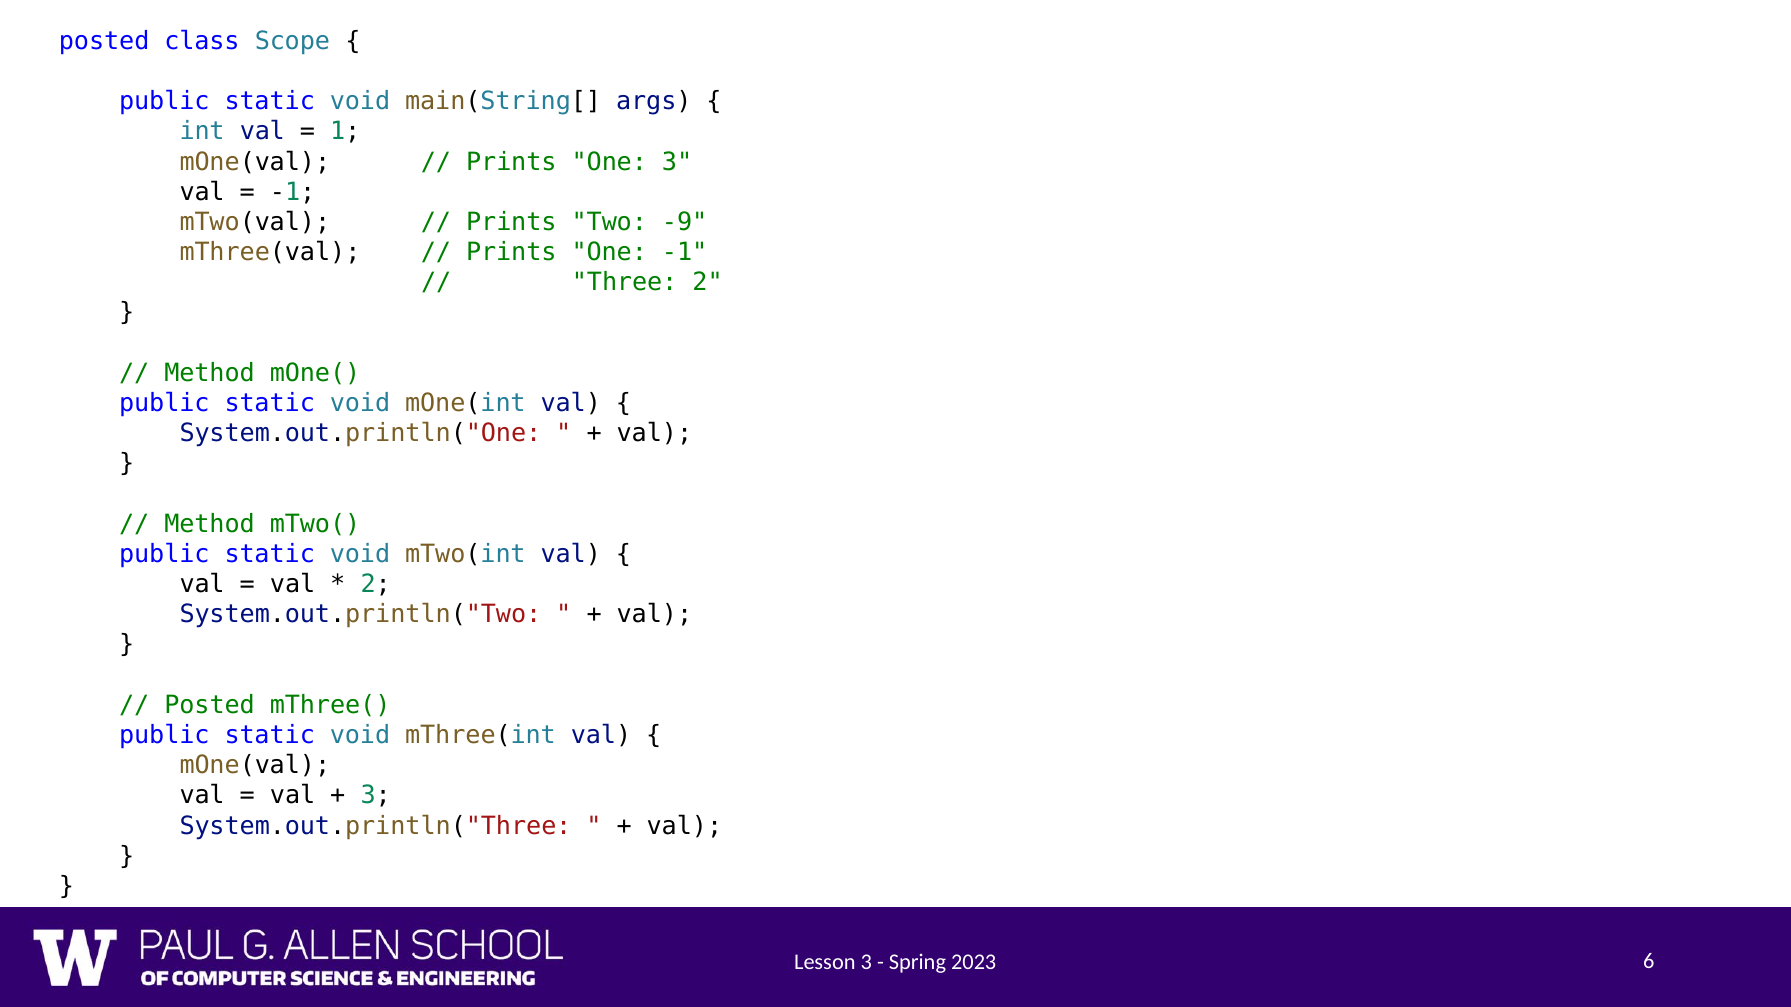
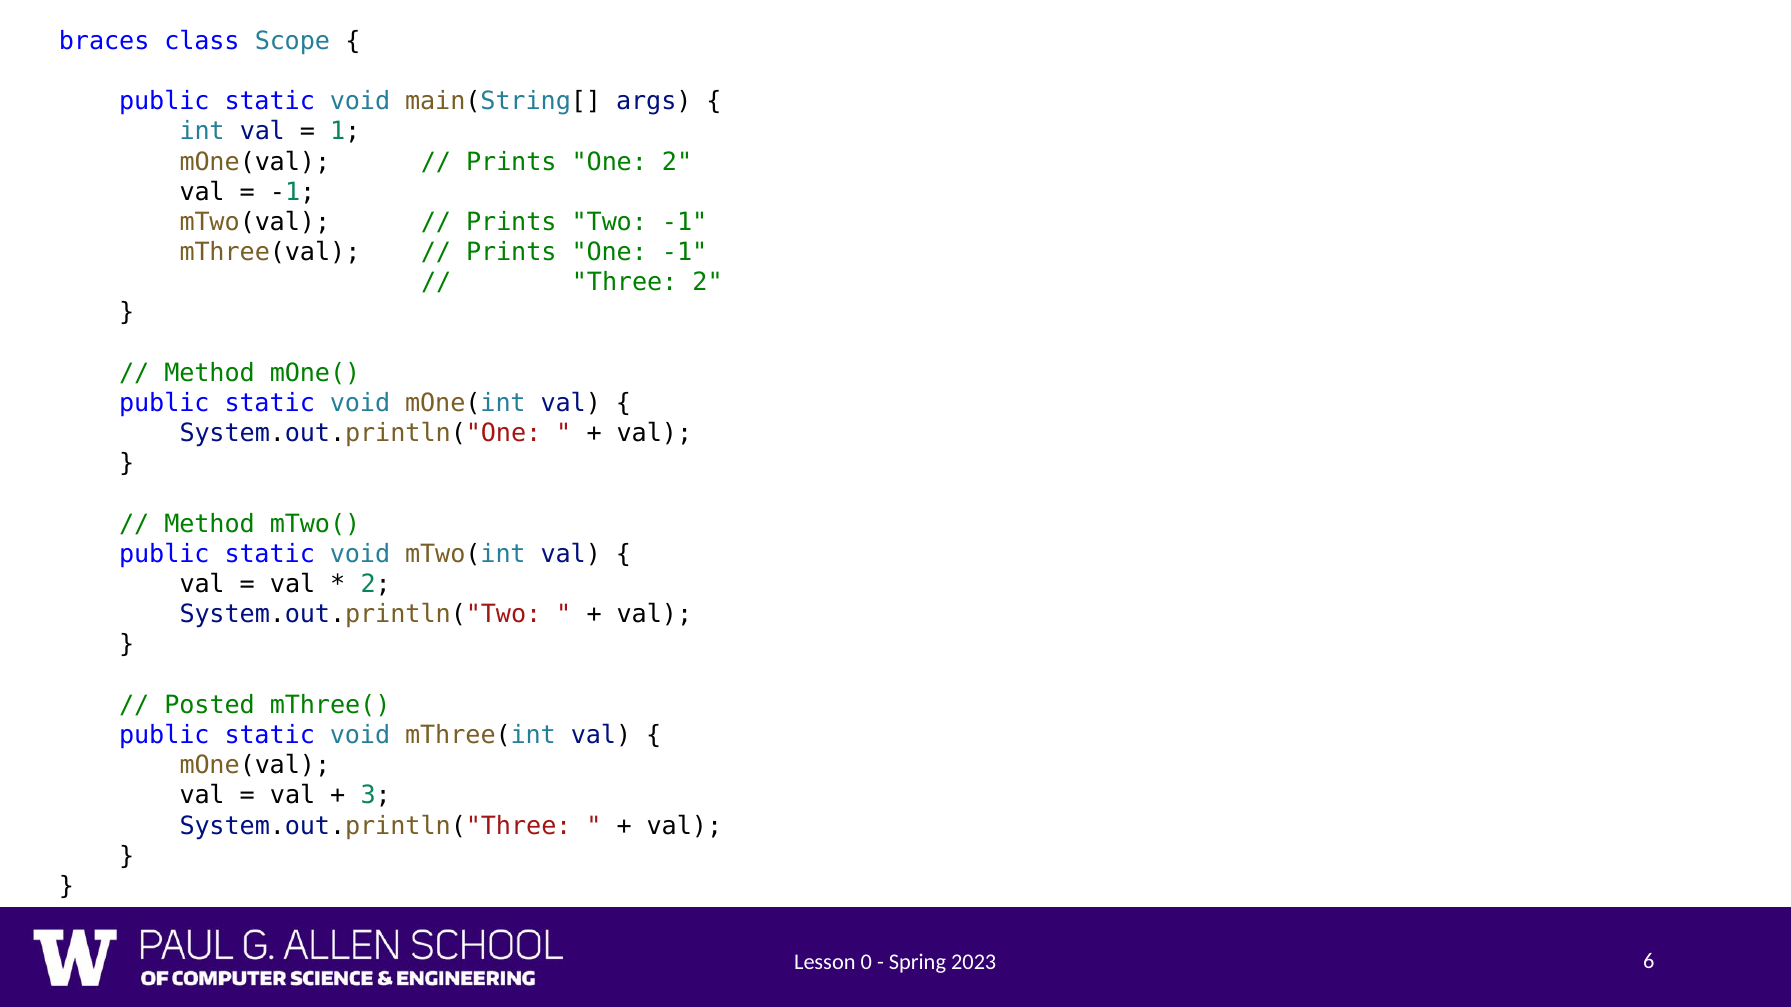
posted: posted -> braces (104, 41)
One 3: 3 -> 2 (677, 162)
Two -9: -9 -> -1 (685, 222)
Lesson 3: 3 -> 0 (866, 962)
